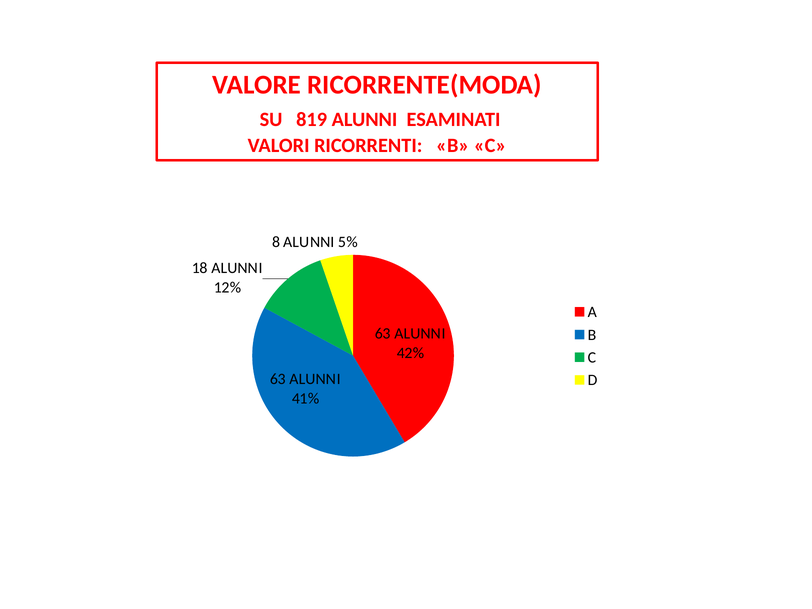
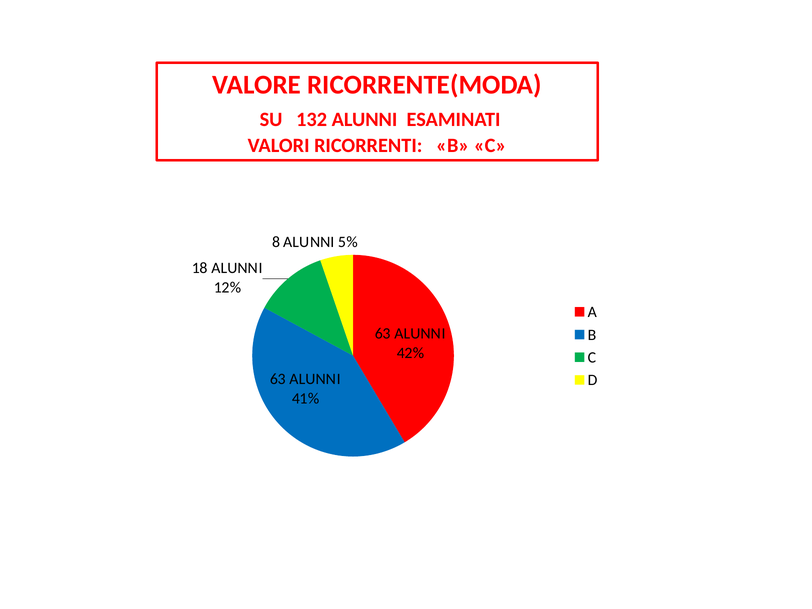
819: 819 -> 132 (312, 120)
